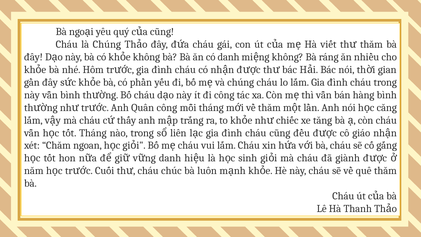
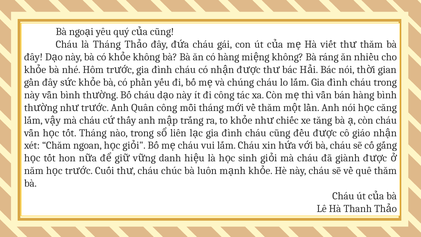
là Chúng: Chúng -> Tháng (107, 44)
có danh: danh -> hàng (228, 57)
